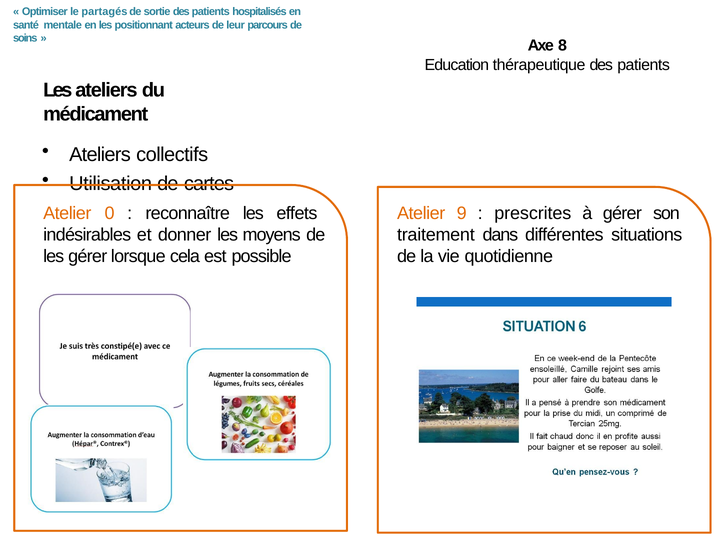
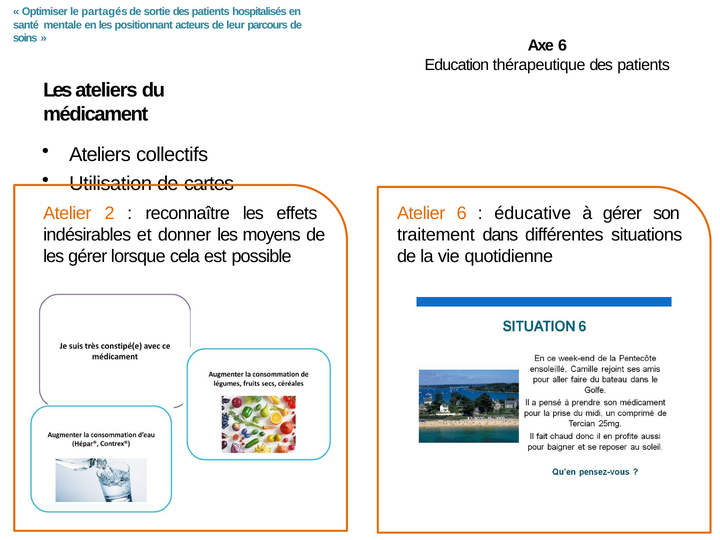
Axe 8: 8 -> 6 (562, 46)
0: 0 -> 2 (110, 213)
Atelier 9: 9 -> 6 (462, 213)
prescrites: prescrites -> éducative (533, 213)
